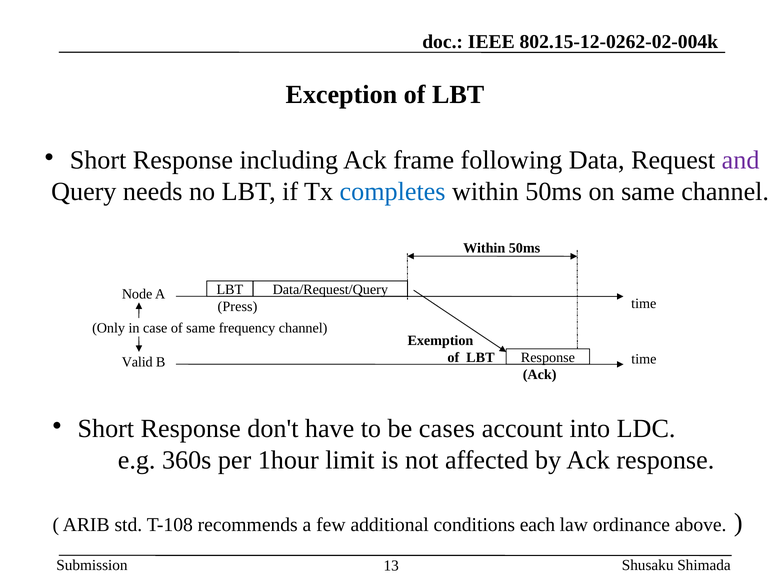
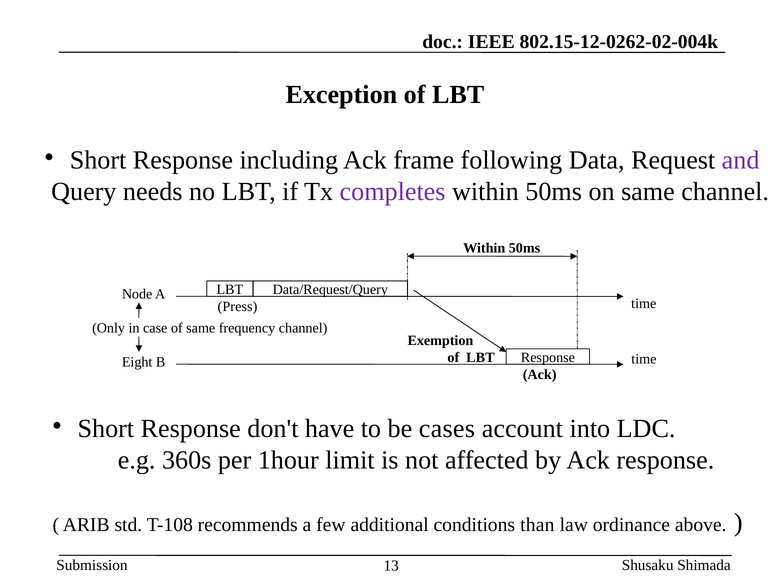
completes colour: blue -> purple (393, 192)
Valid: Valid -> Eight (137, 362)
each: each -> than (537, 525)
